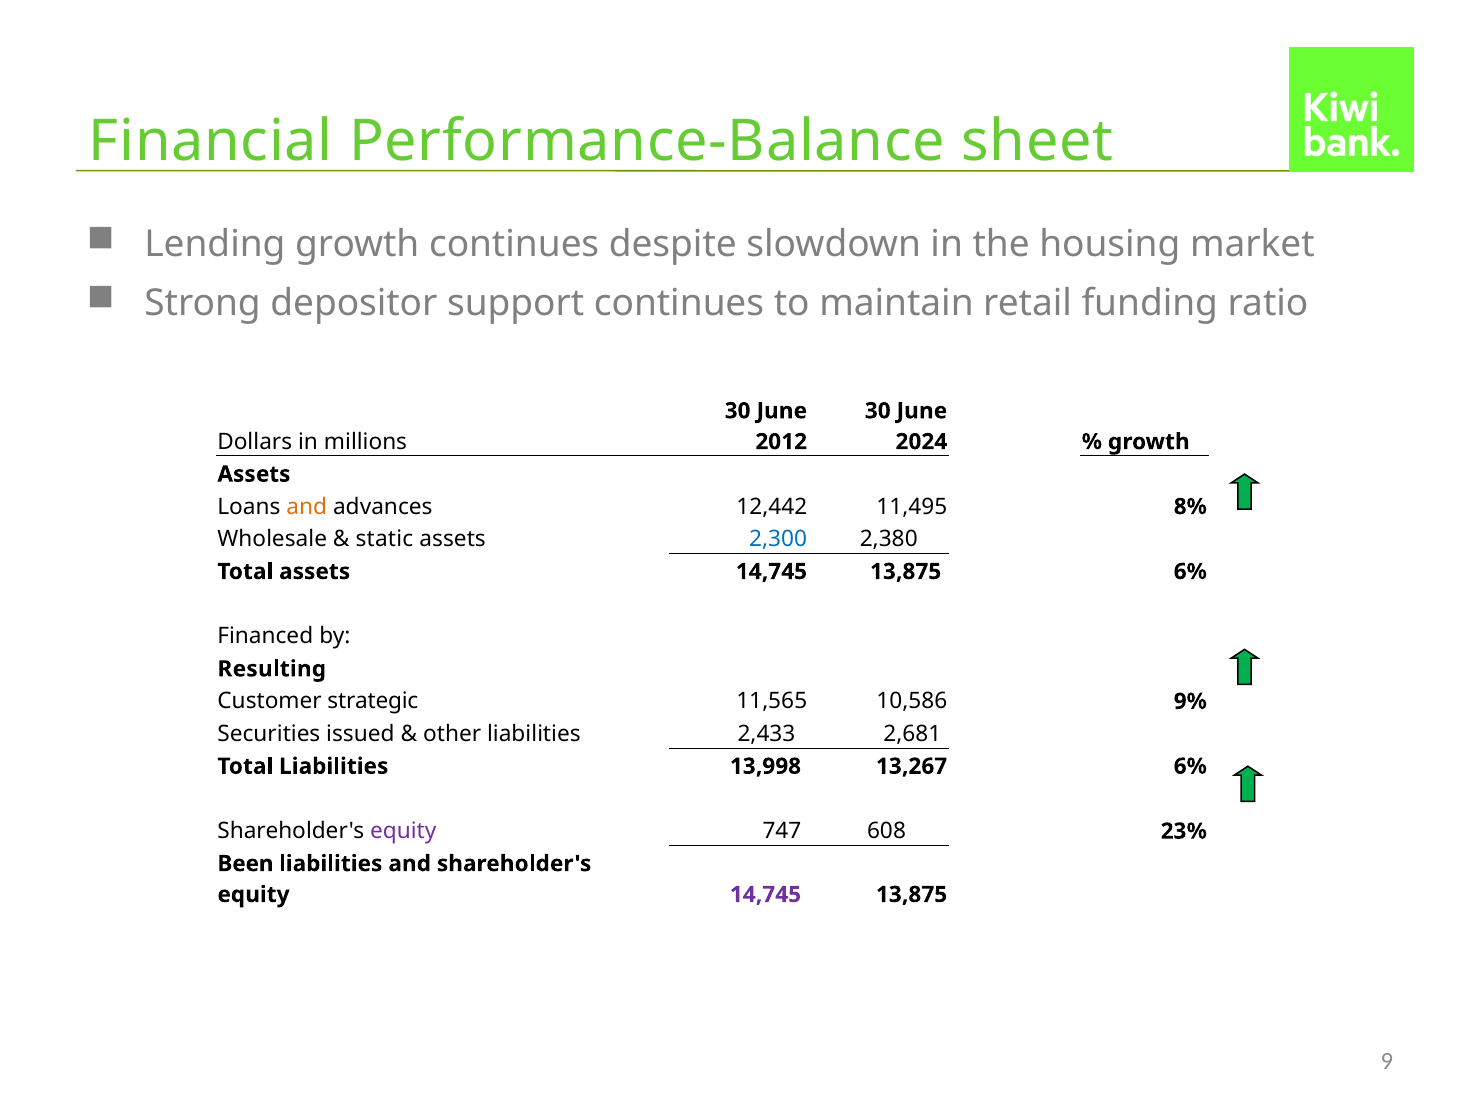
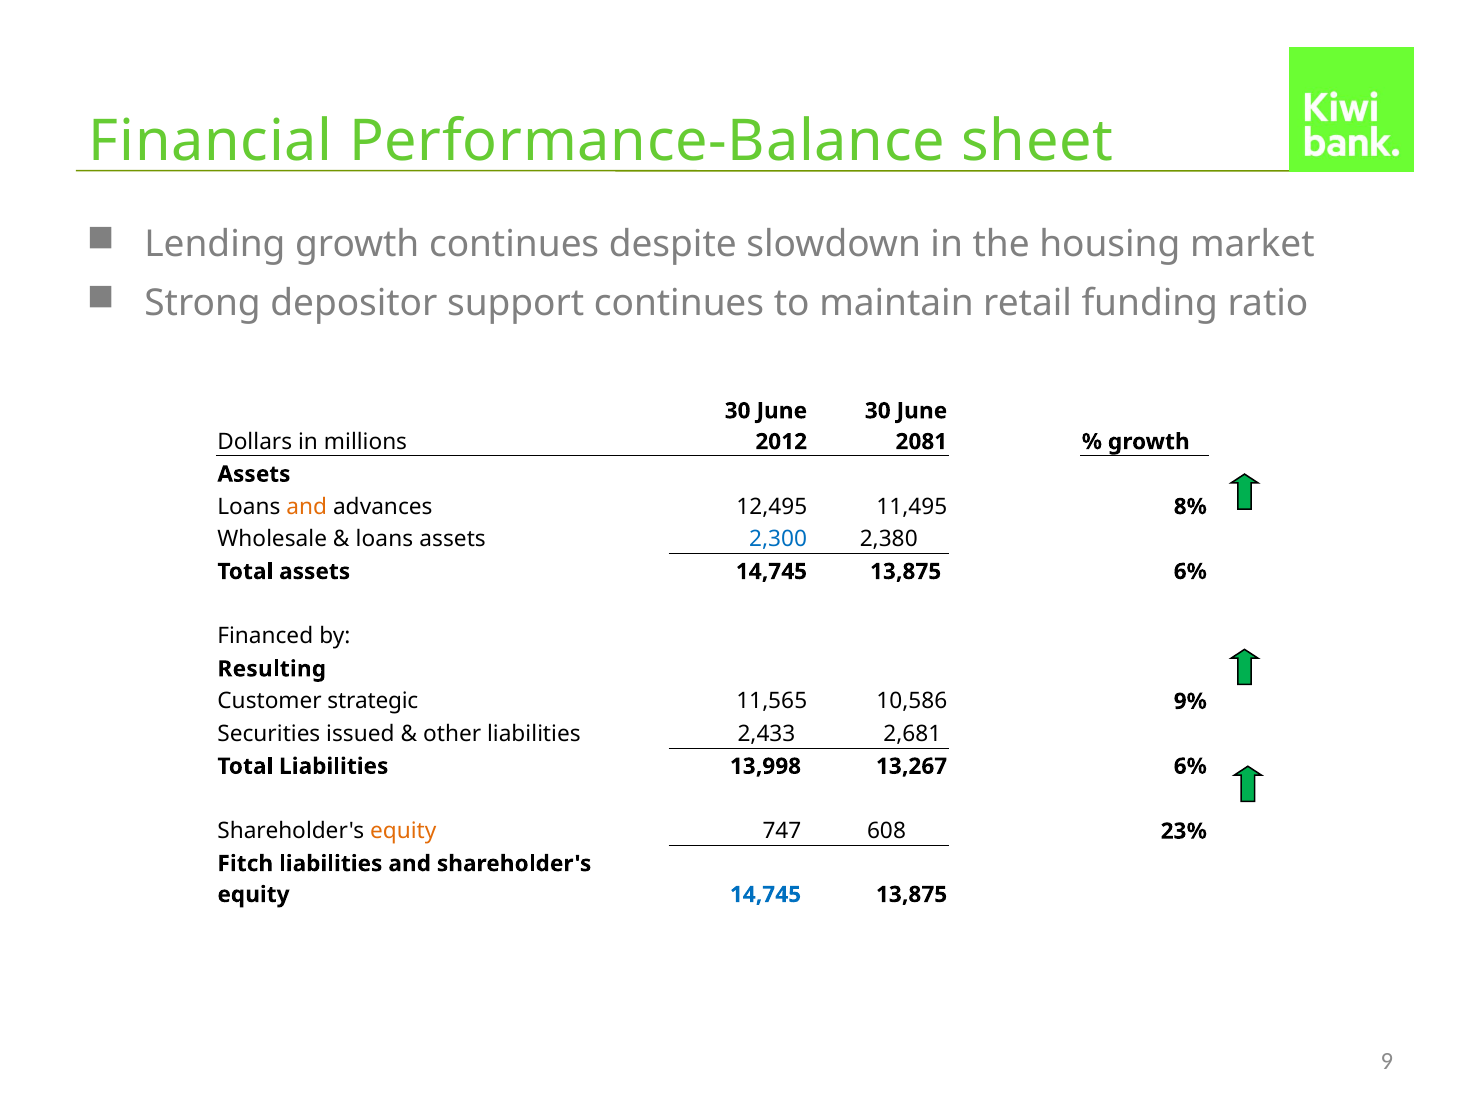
2024: 2024 -> 2081 (921, 442)
12,442: 12,442 -> 12,495 (772, 506)
static: static -> loans (384, 539)
equity colour: purple -> orange (403, 831)
Been: Been -> Fitch (245, 863)
14,745 colour: purple -> blue (766, 894)
